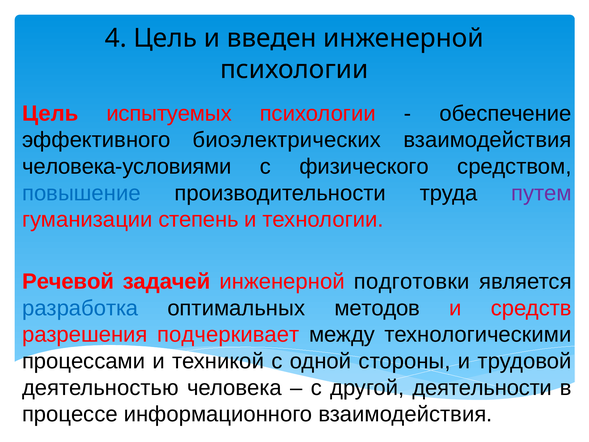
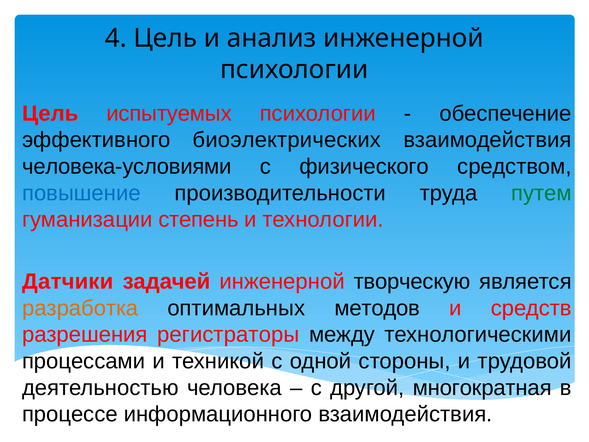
введен: введен -> анализ (272, 38)
путем colour: purple -> green (541, 193)
Речевой: Речевой -> Датчики (68, 281)
подготовки: подготовки -> творческую (412, 281)
разработка colour: blue -> orange (80, 308)
подчеркивает: подчеркивает -> регистраторы (228, 334)
деятельности: деятельности -> многократная (482, 388)
